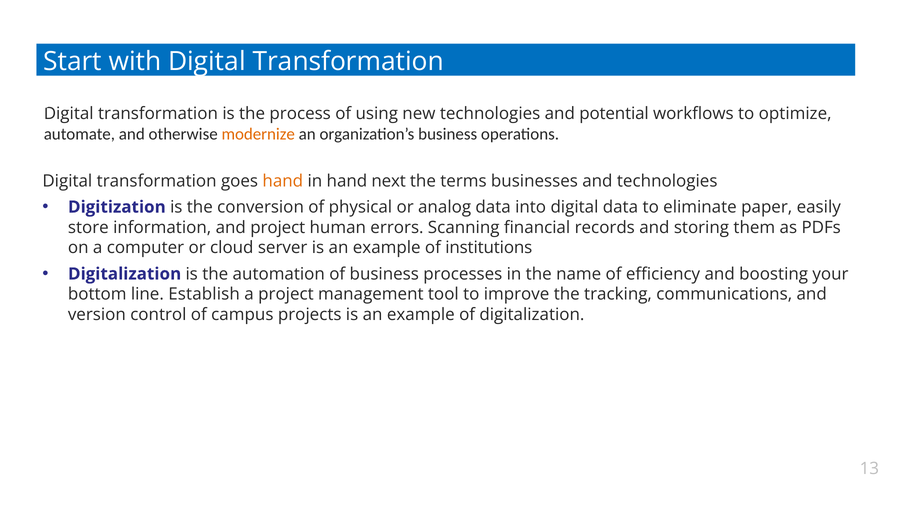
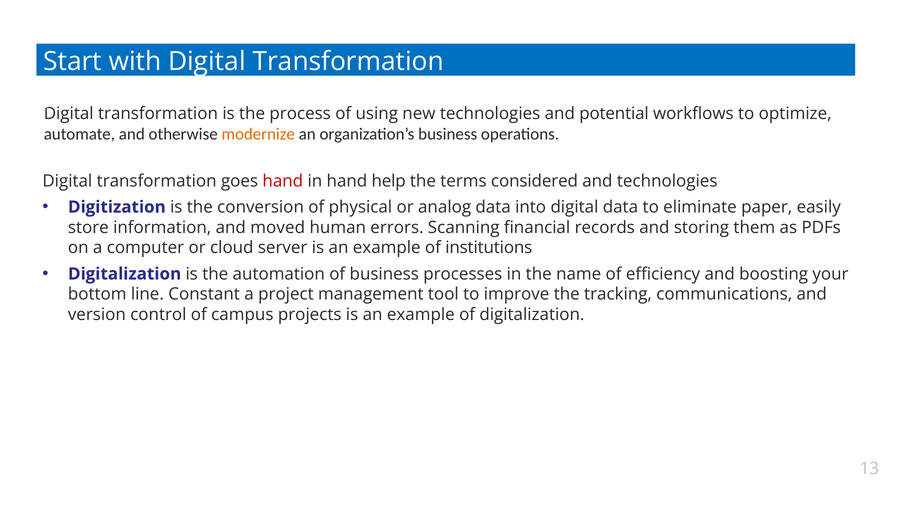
hand colour: orange -> red (283, 181)
next: next -> help (389, 181)
businesses: businesses -> considered (534, 181)
and project: project -> moved (278, 227)
Establish: Establish -> Constant (204, 294)
